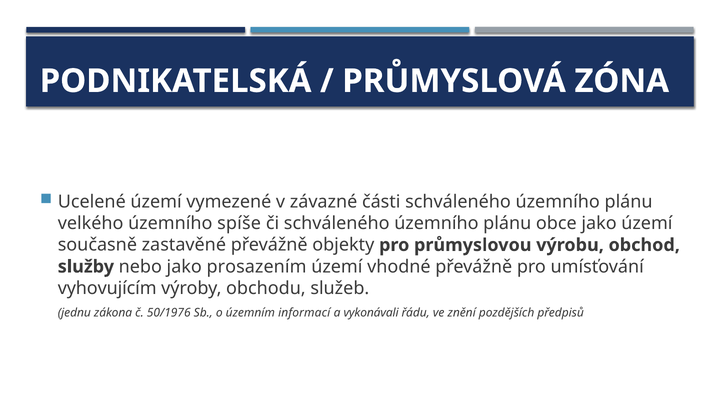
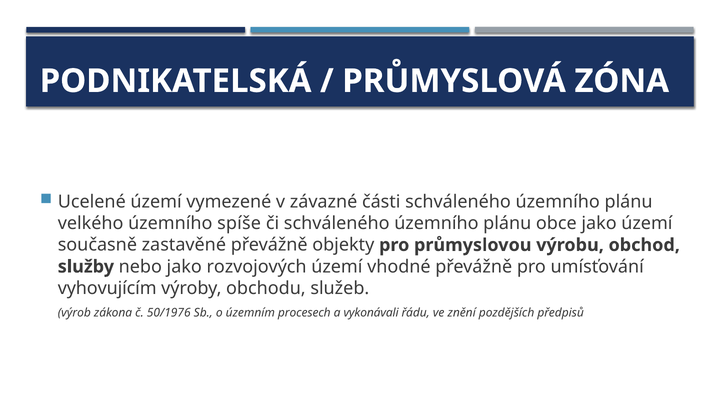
prosazením: prosazením -> rozvojových (257, 267)
jednu: jednu -> výrob (74, 313)
informací: informací -> procesech (304, 313)
